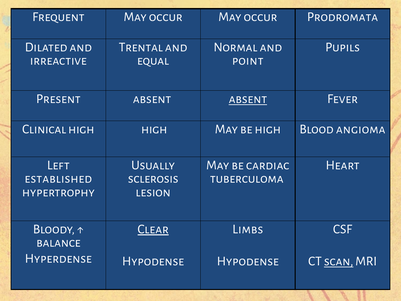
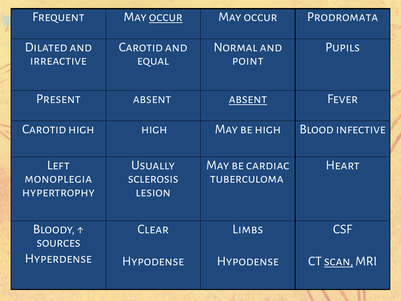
occur underline: none -> present (166, 17)
Trental: Trental -> Carotid (141, 47)
Clinical: Clinical -> Carotid (44, 129)
angioma: angioma -> infective (361, 129)
established: established -> monoplegia (58, 178)
Clear underline: present -> none (153, 229)
balance: balance -> sources (58, 242)
